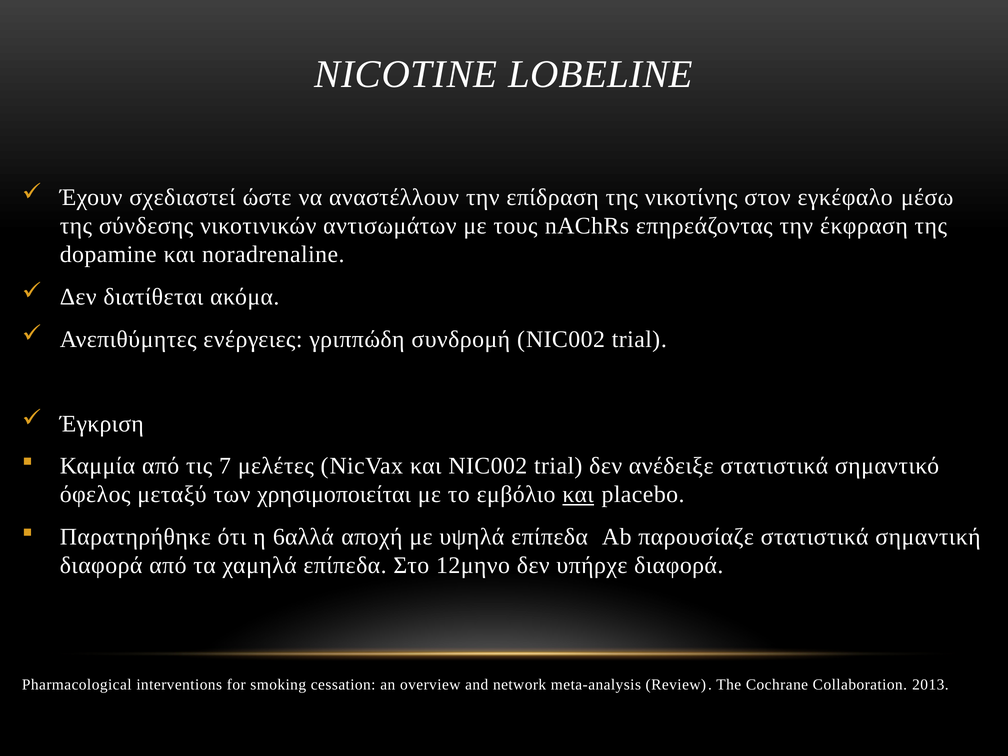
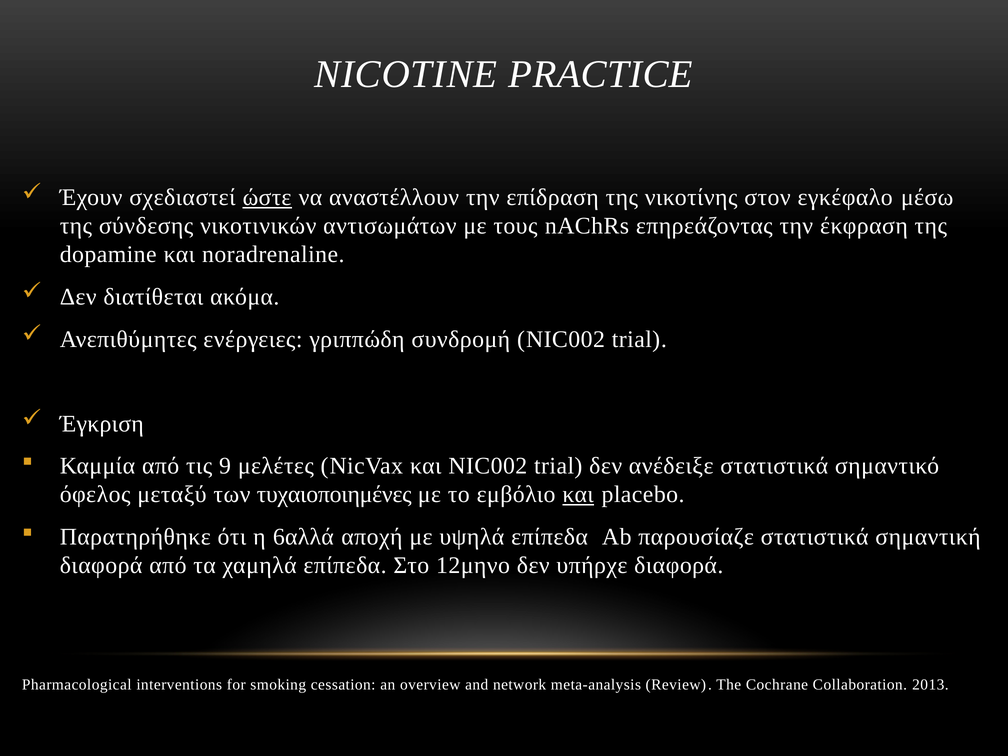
LOBELINE: LOBELINE -> PRACTICE (601, 74)
ώστε underline: none -> present (267, 197)
7: 7 -> 9 (225, 466)
χρησιμοποιείται: χρησιμοποιείται -> τυχαιοποιημένες (334, 495)
